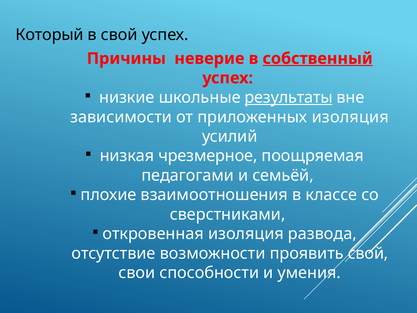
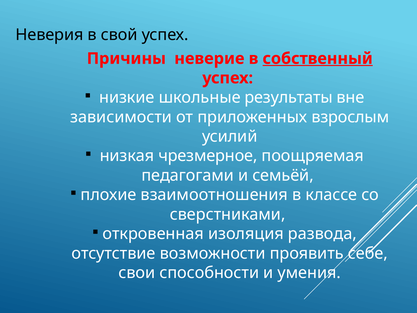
Который: Который -> Неверия (50, 35)
результаты underline: present -> none (289, 97)
приложенных изоляция: изоляция -> взрослым (350, 117)
проявить свой: свой -> себе (368, 253)
